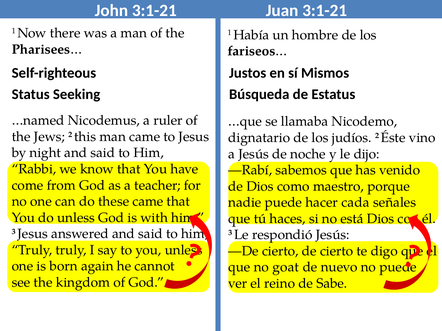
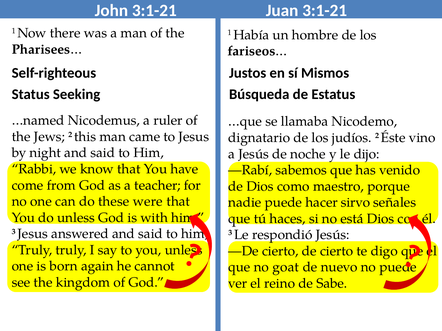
these came: came -> were (148, 202)
cada: cada -> sirvo (356, 203)
